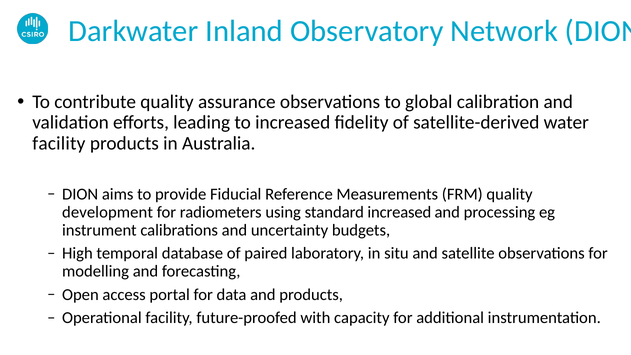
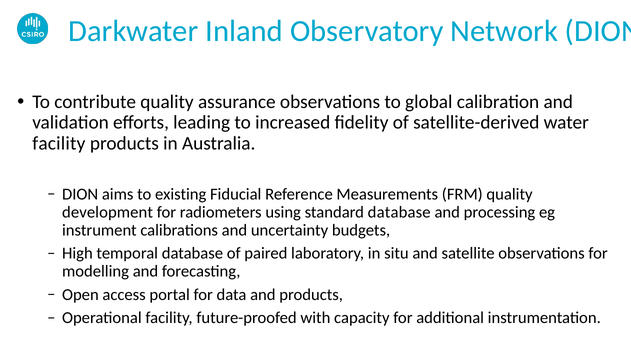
provide: provide -> existing (181, 194)
standard increased: increased -> database (399, 212)
